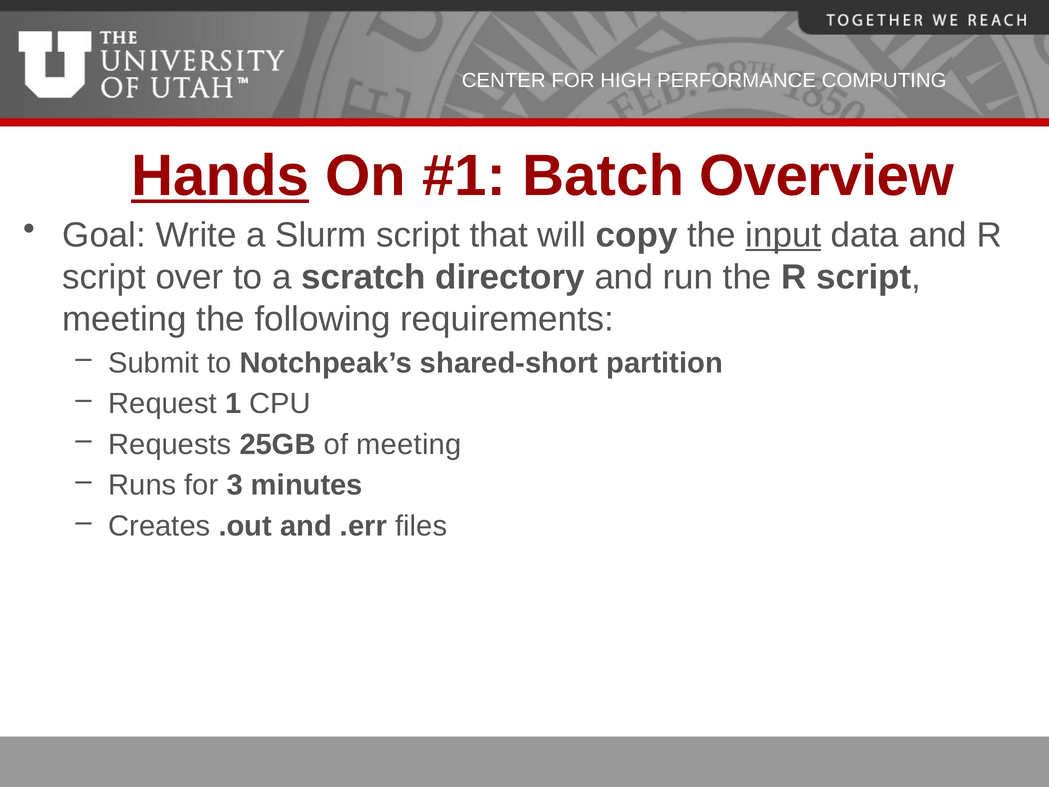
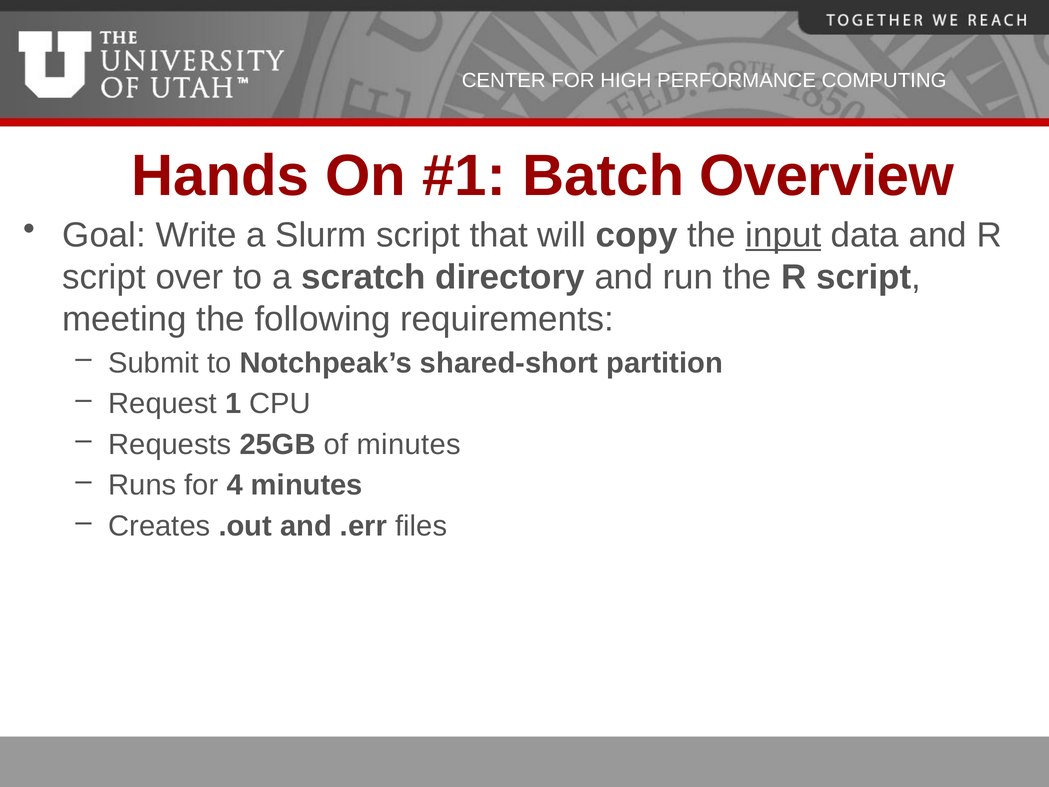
Hands underline: present -> none (220, 176)
of meeting: meeting -> minutes (409, 444)
3: 3 -> 4 (235, 485)
